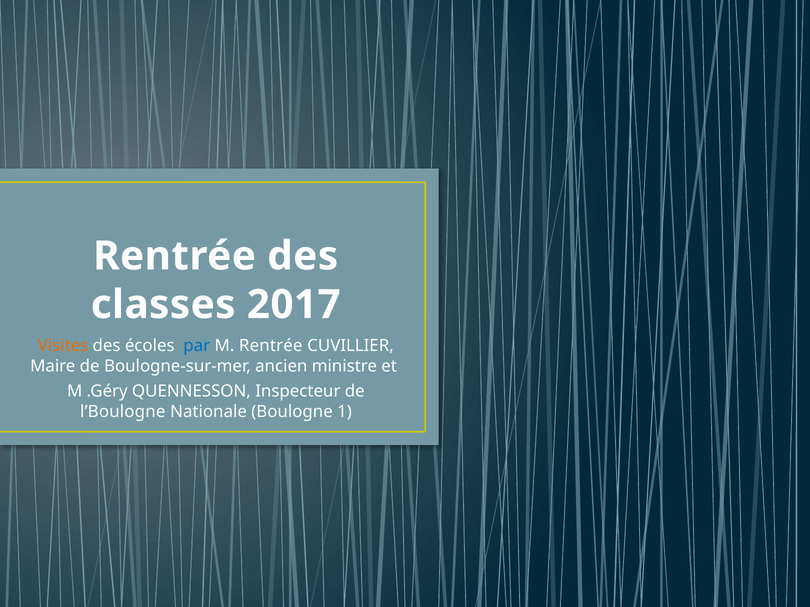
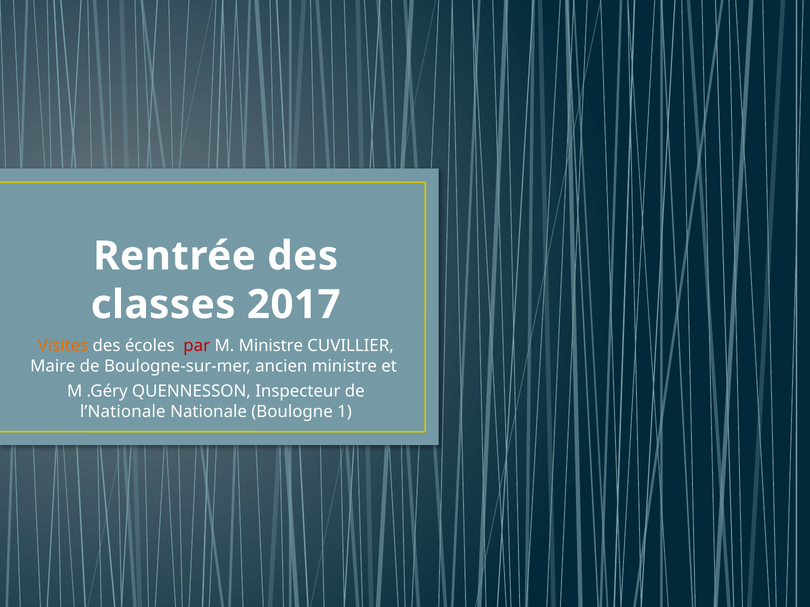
par colour: blue -> red (197, 346)
M Rentrée: Rentrée -> Ministre (271, 346)
l’Boulogne: l’Boulogne -> l’Nationale (123, 412)
